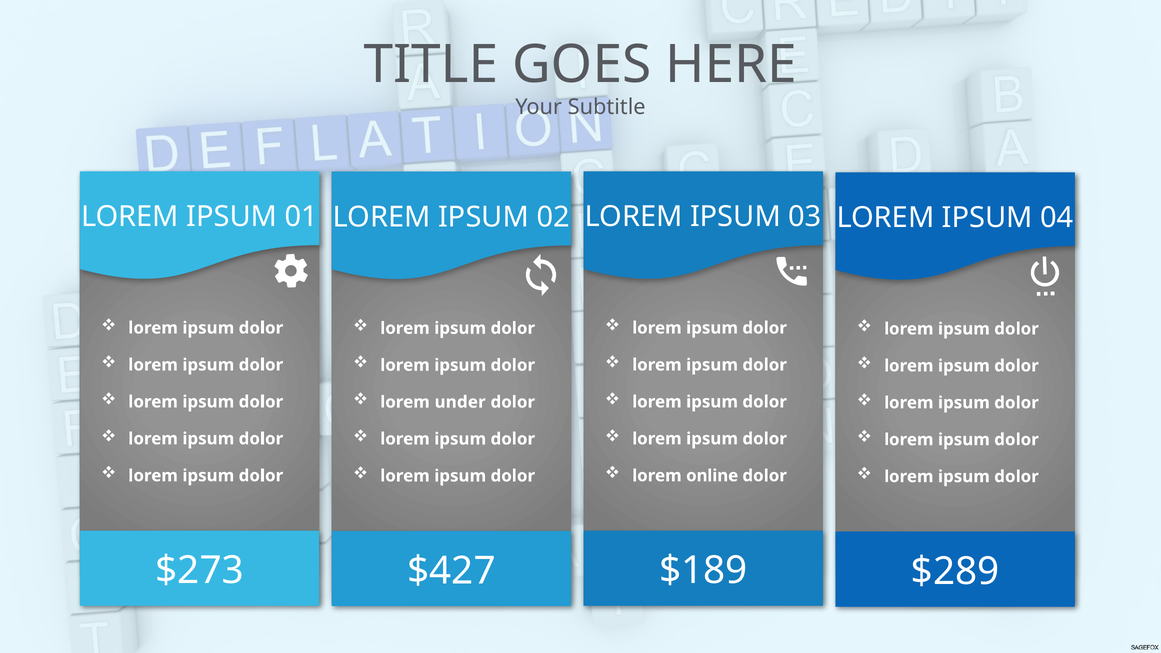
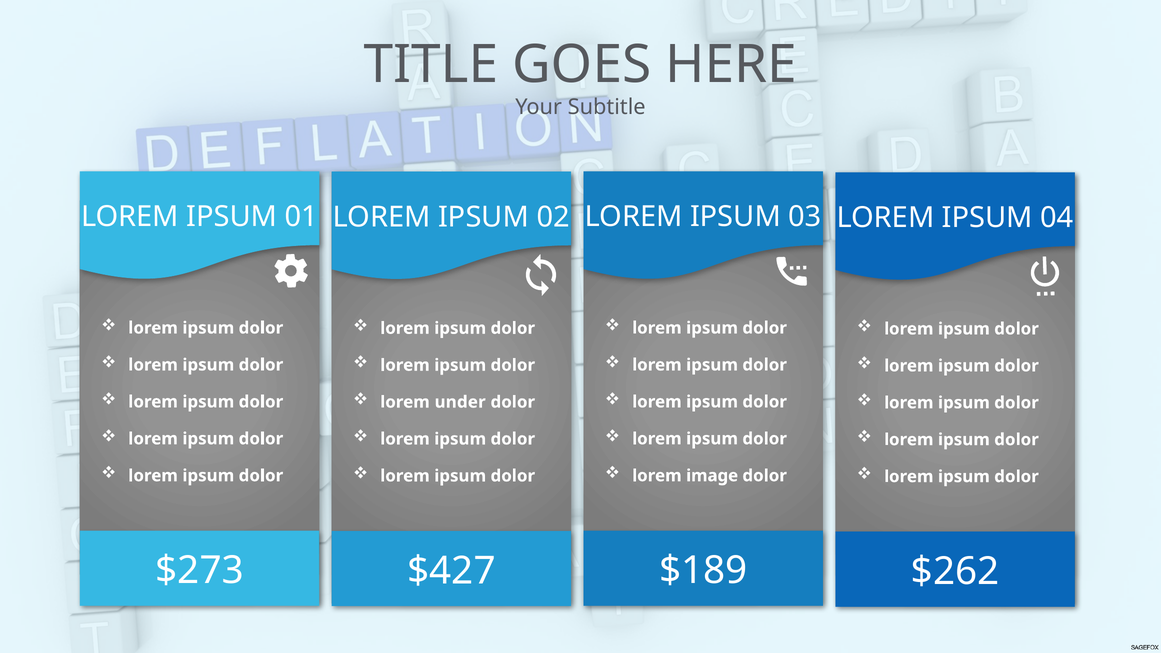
online: online -> image (712, 476)
$289: $289 -> $262 (955, 572)
